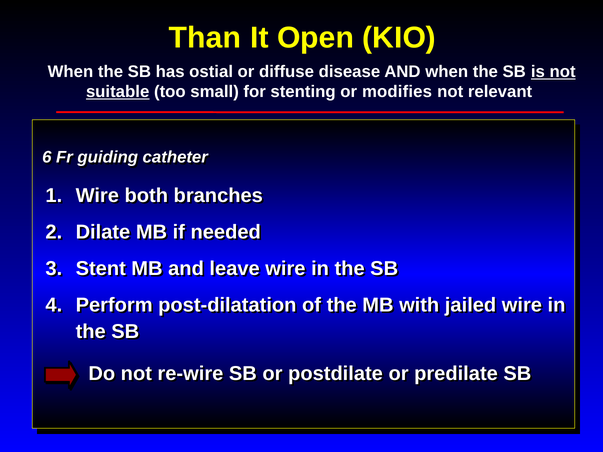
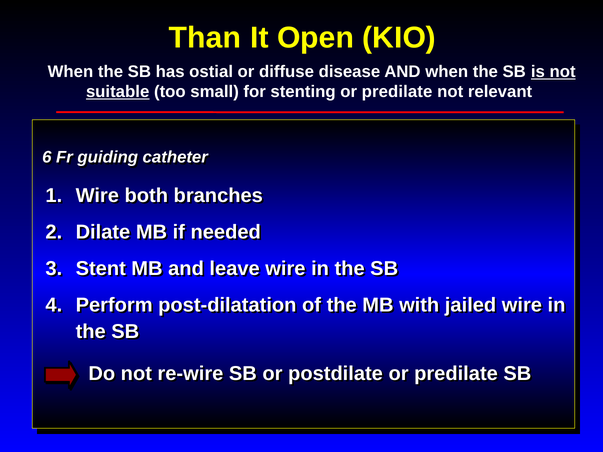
stenting or modifies: modifies -> predilate (397, 92)
